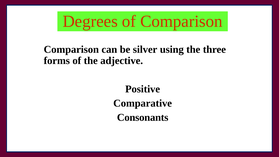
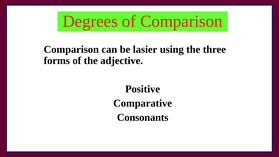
silver: silver -> lasier (145, 49)
